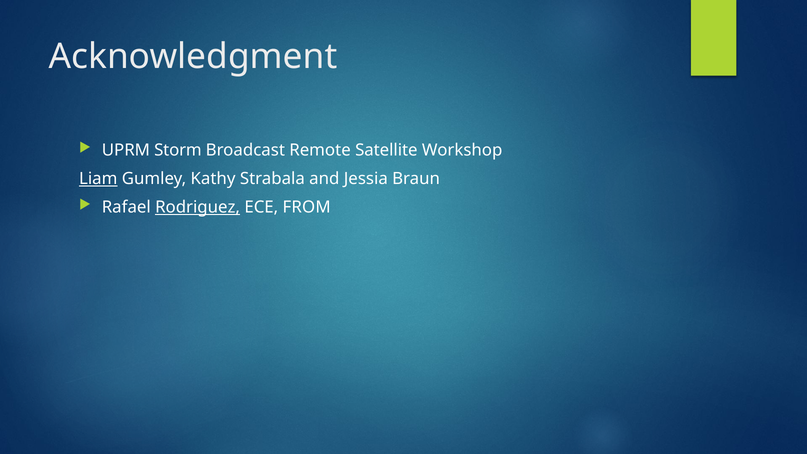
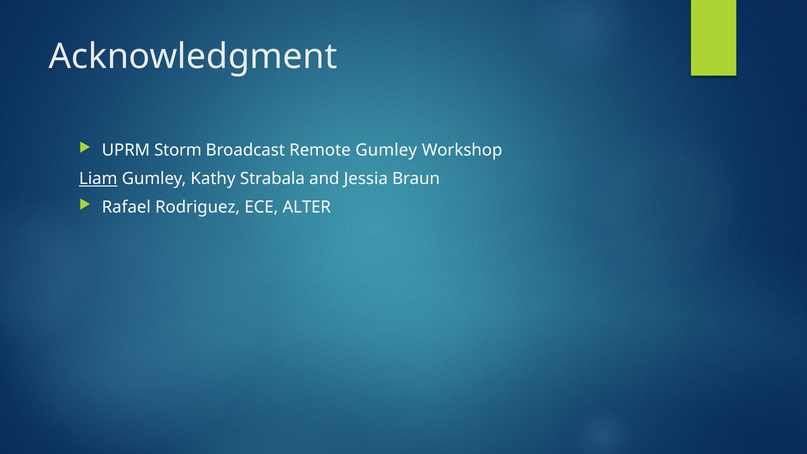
Remote Satellite: Satellite -> Gumley (386, 150)
Rodriguez underline: present -> none (198, 207)
FROM: FROM -> ALTER (307, 207)
